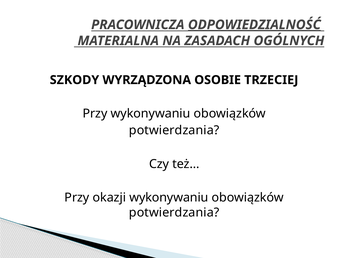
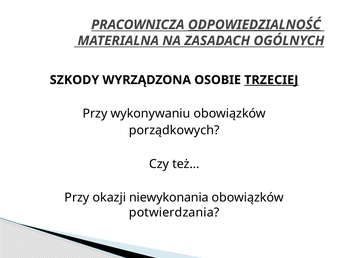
TRZECIEJ underline: none -> present (271, 80)
potwierdzania: potwierdzania -> porządkowych (174, 131)
okazji wykonywaniu: wykonywaniu -> niewykonania (169, 198)
